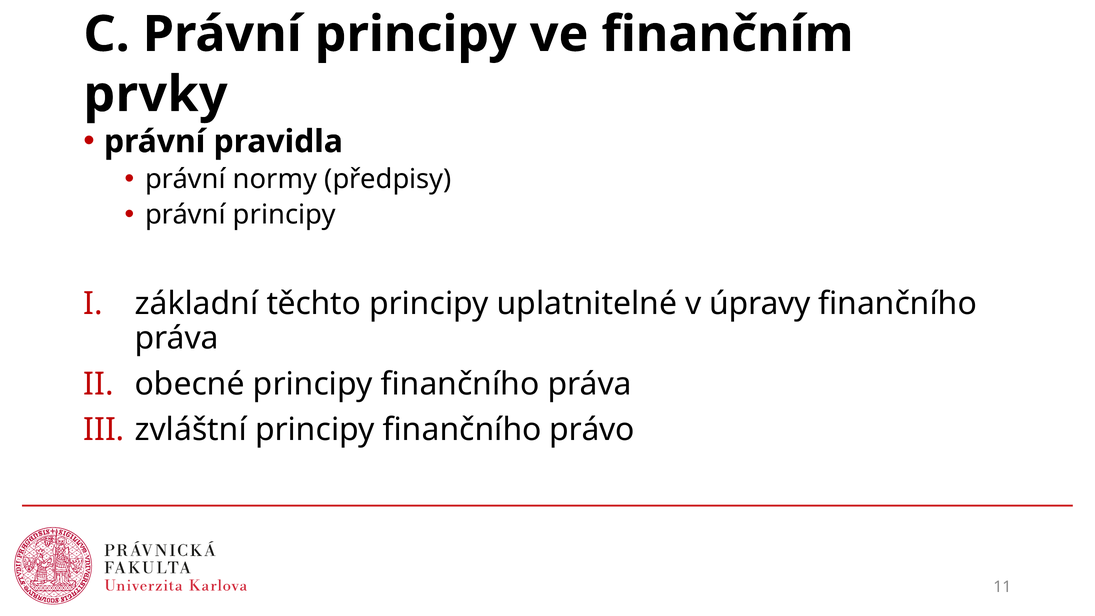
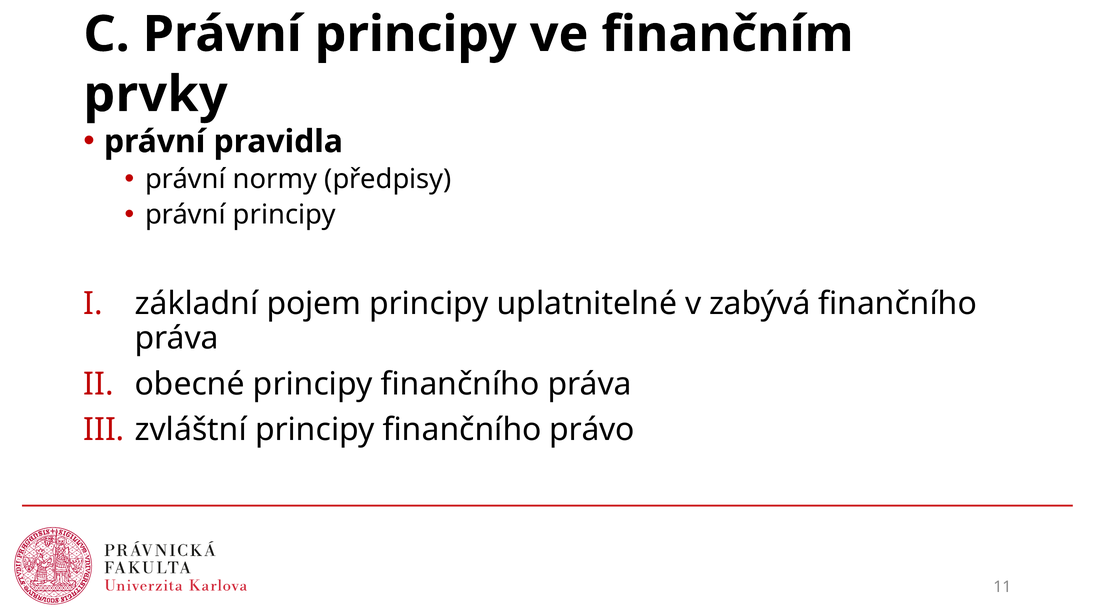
těchto: těchto -> pojem (314, 304)
úpravy: úpravy -> zabývá (760, 304)
